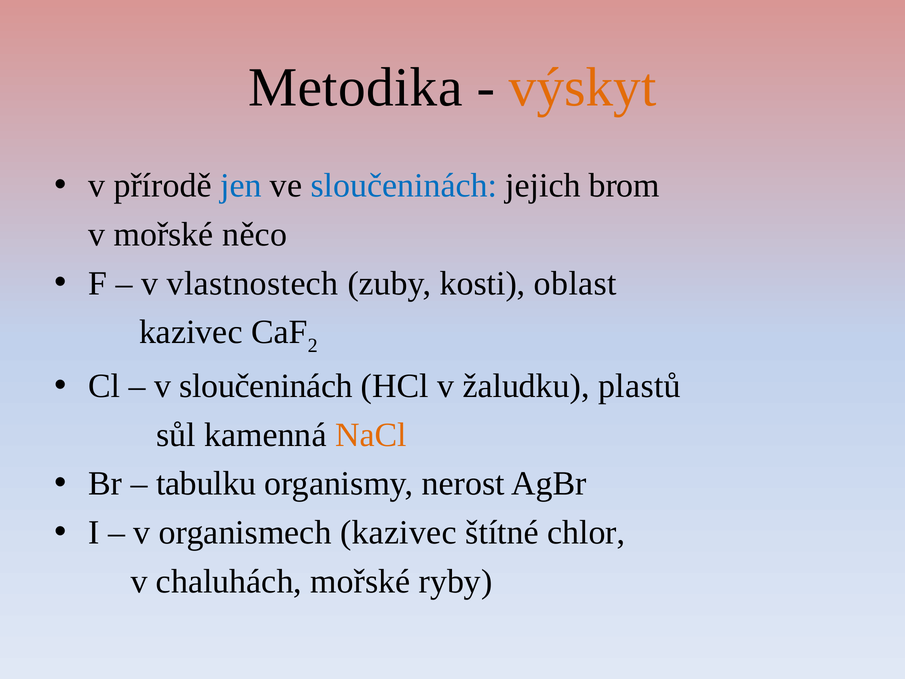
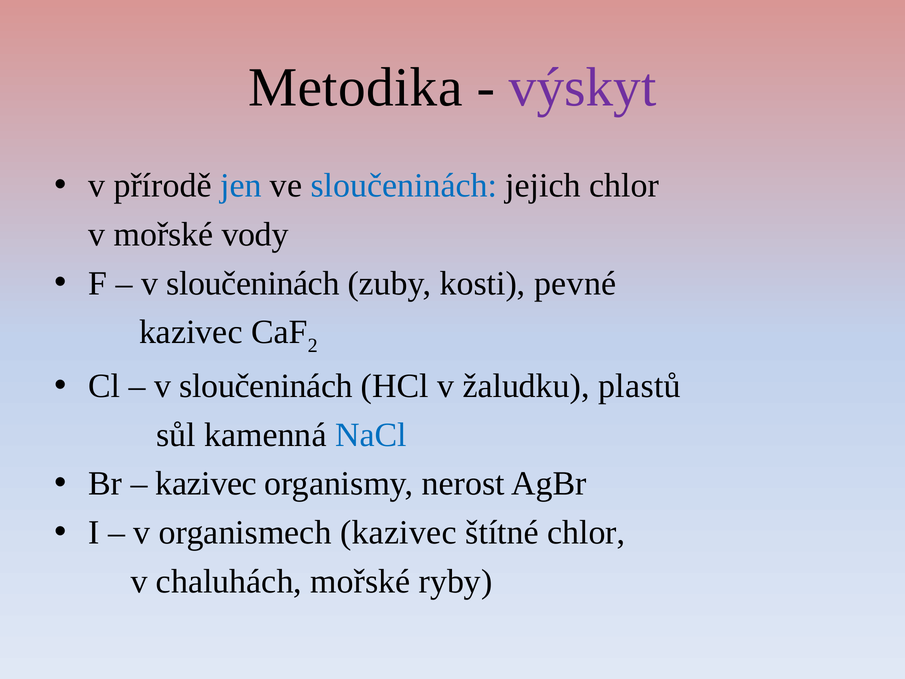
výskyt colour: orange -> purple (583, 88)
jejich brom: brom -> chlor (624, 186)
něco: něco -> vody (255, 234)
vlastnostech: vlastnostech -> sloučeninách (253, 283)
oblast: oblast -> pevné (575, 283)
NaCl colour: orange -> blue (371, 435)
tabulku: tabulku -> kazivec (206, 484)
